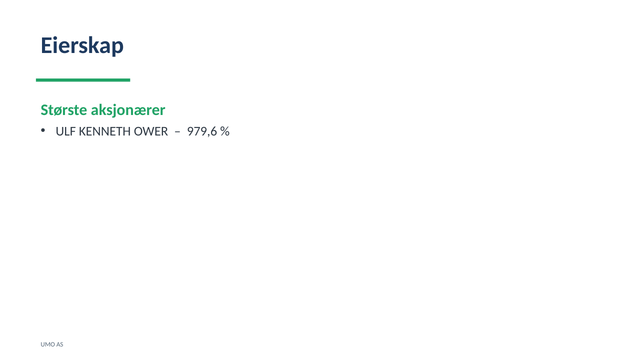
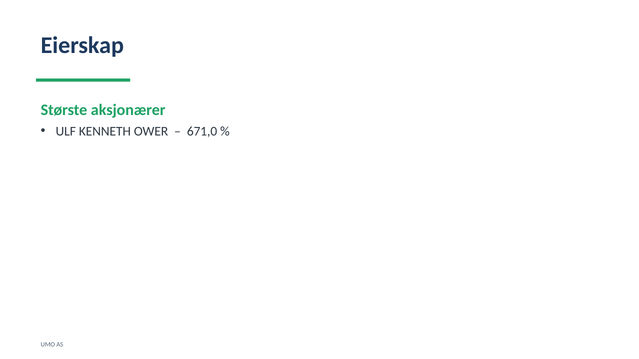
979,6: 979,6 -> 671,0 (202, 131)
